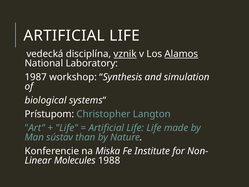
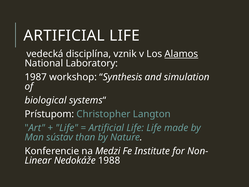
vznik underline: present -> none (125, 54)
Miska: Miska -> Medzi (108, 151)
Molecules: Molecules -> Nedokáže (75, 160)
